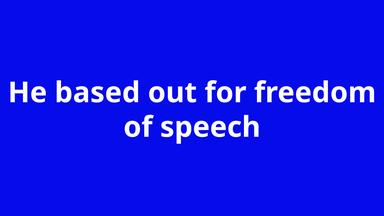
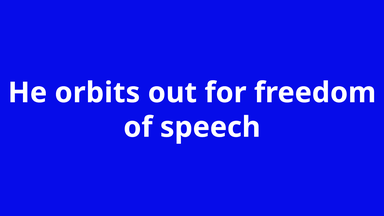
based: based -> orbits (97, 93)
